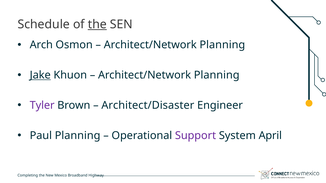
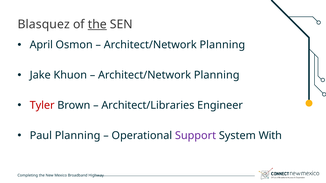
Schedule: Schedule -> Blasquez (44, 25)
Arch: Arch -> April (41, 45)
Jake underline: present -> none (40, 75)
Tyler colour: purple -> red (42, 105)
Architect/Disaster: Architect/Disaster -> Architect/Libraries (148, 105)
April: April -> With (270, 136)
